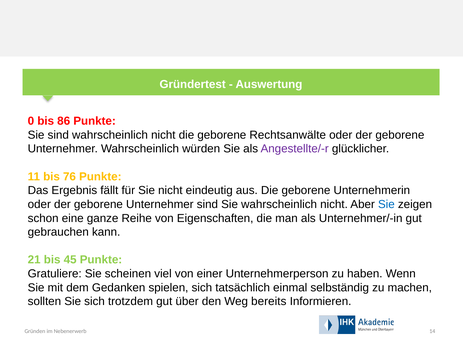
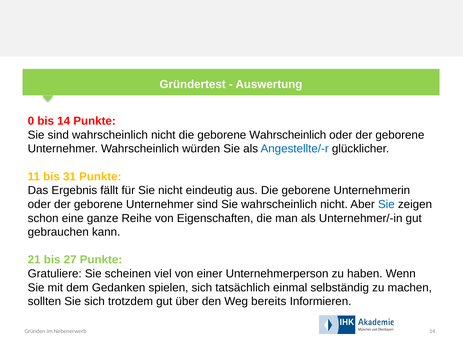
bis 86: 86 -> 14 (64, 121)
geborene Rechtsanwälte: Rechtsanwälte -> Wahrscheinlich (288, 135)
Angestellte/-r colour: purple -> blue (295, 149)
76: 76 -> 31 (69, 177)
45: 45 -> 27 (70, 260)
